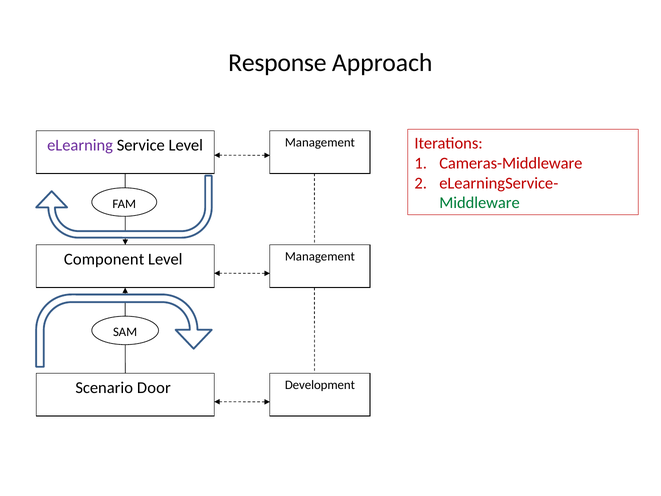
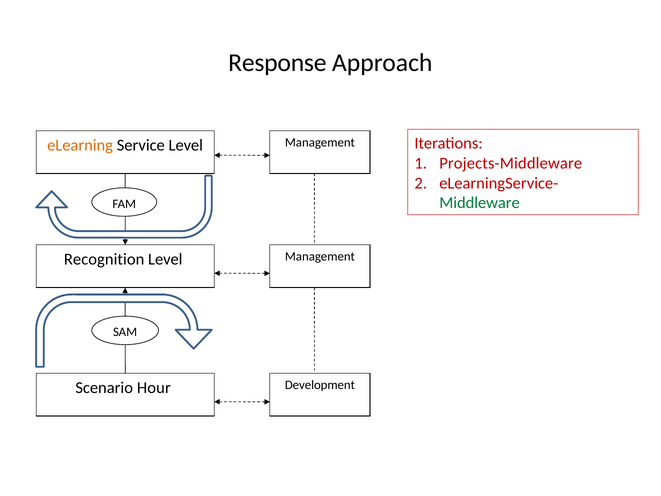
eLearning colour: purple -> orange (80, 145)
Cameras-Middleware: Cameras-Middleware -> Projects-Middleware (511, 163)
Component: Component -> Recognition (104, 259)
Door: Door -> Hour (154, 387)
